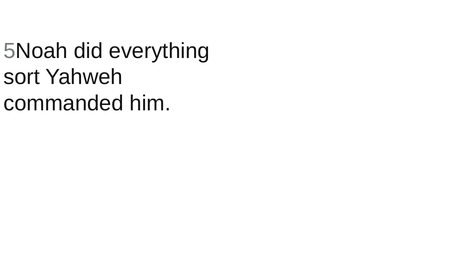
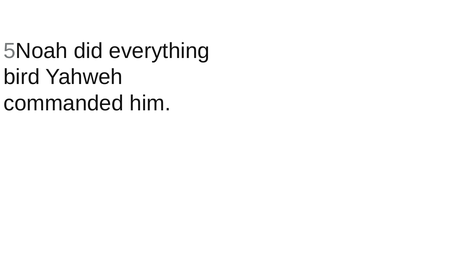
sort: sort -> bird (22, 77)
